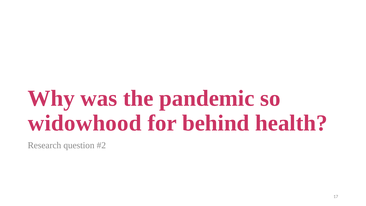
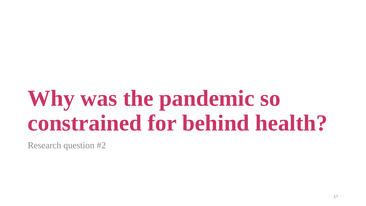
widowhood: widowhood -> constrained (85, 123)
